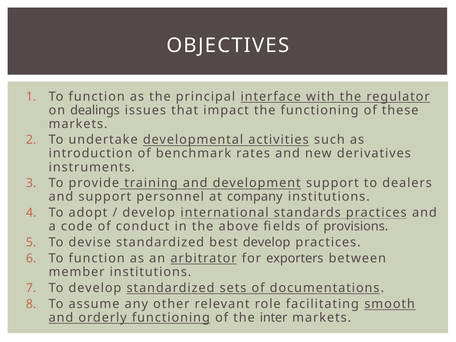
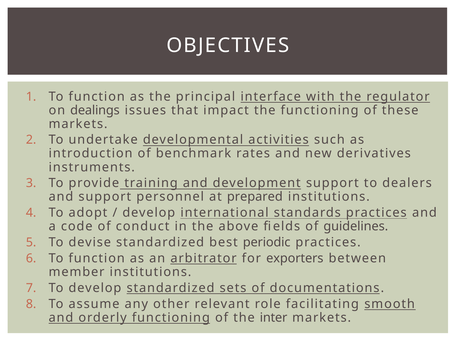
company: company -> prepared (255, 197)
provisions: provisions -> guidelines (356, 226)
best develop: develop -> periodic (267, 242)
